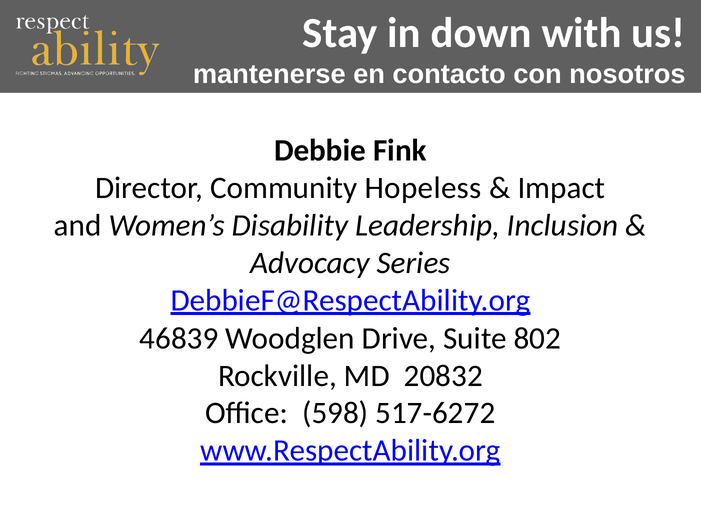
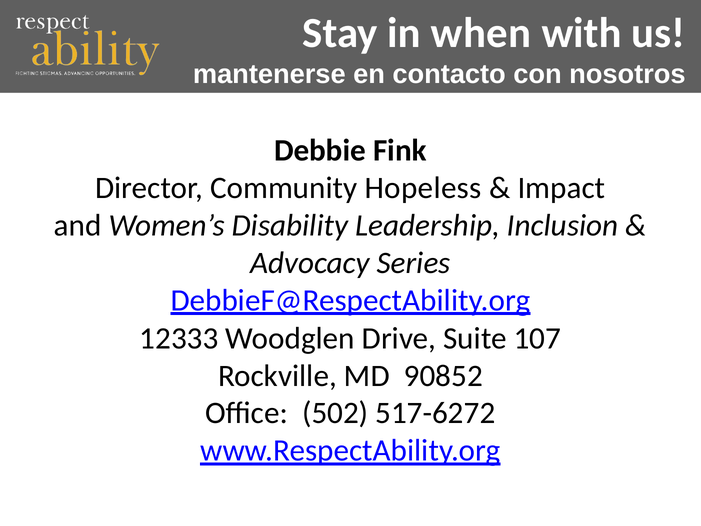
down: down -> when (481, 33)
46839: 46839 -> 12333 (179, 338)
802: 802 -> 107 (537, 338)
20832: 20832 -> 90852 (443, 376)
598: 598 -> 502 (335, 413)
